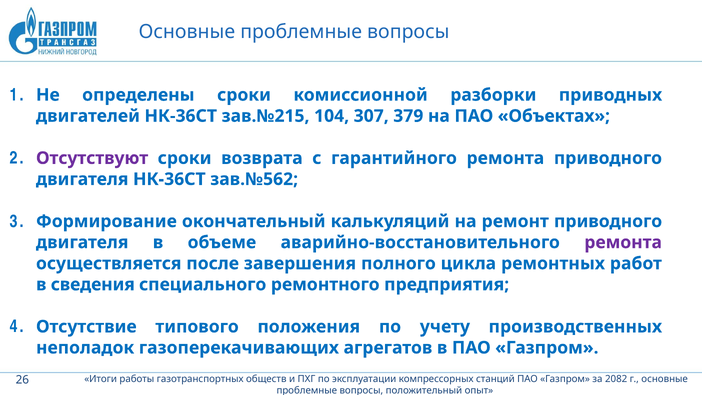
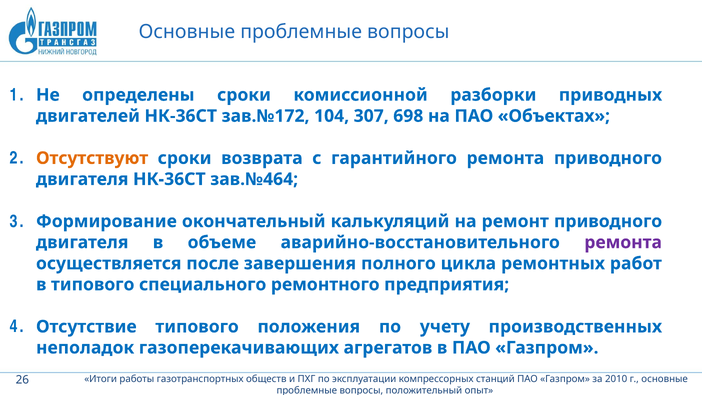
зав.№215: зав.№215 -> зав.№172 (266, 116)
379: 379 -> 698 (408, 116)
Отсутствуют colour: purple -> orange (92, 158)
зав.№562: зав.№562 -> зав.№464 (254, 179)
в сведения: сведения -> типового (93, 284)
2082: 2082 -> 2010 (616, 379)
